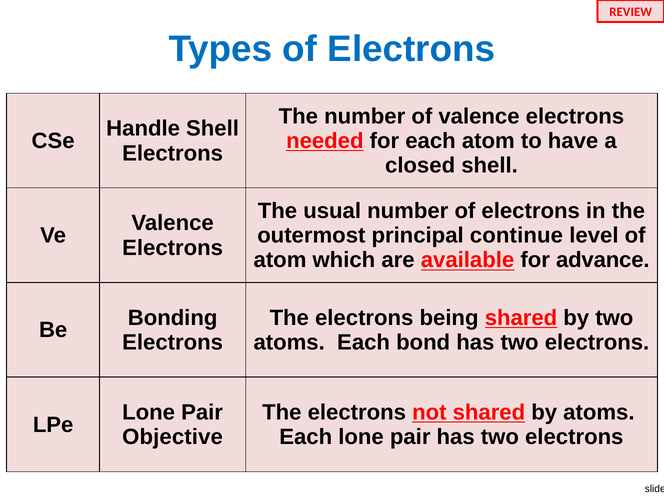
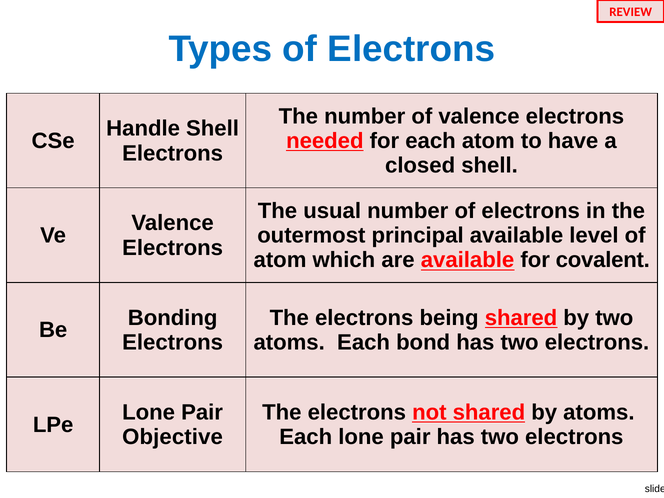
principal continue: continue -> available (517, 235)
advance: advance -> covalent (603, 260)
